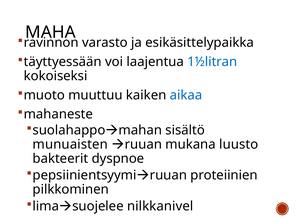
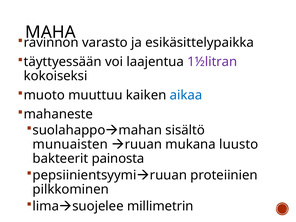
1½litran colour: blue -> purple (212, 62)
dyspnoe: dyspnoe -> painosta (118, 159)
nilkkanivel: nilkkanivel -> millimetrin (160, 206)
